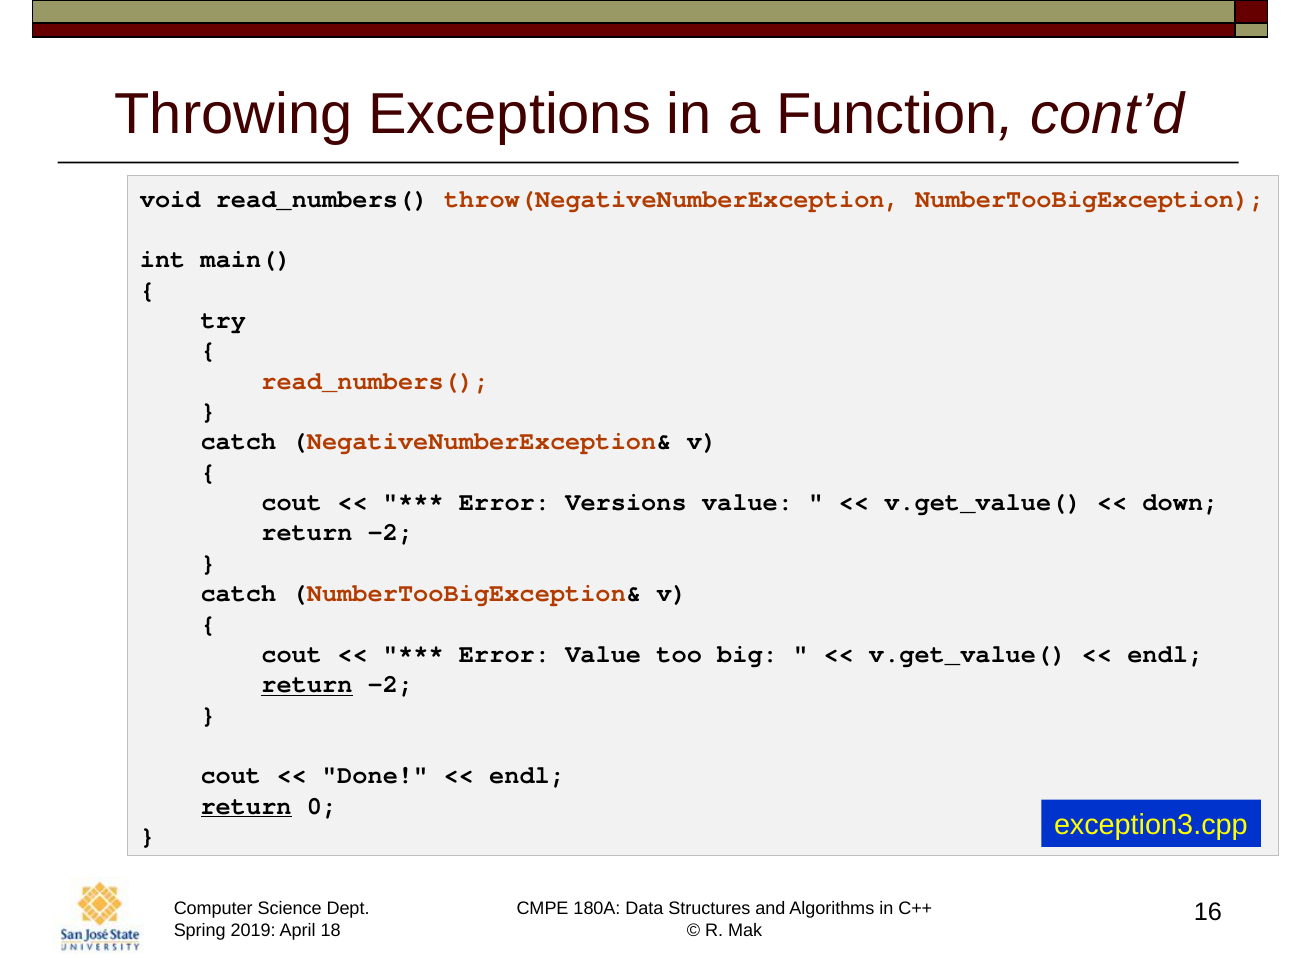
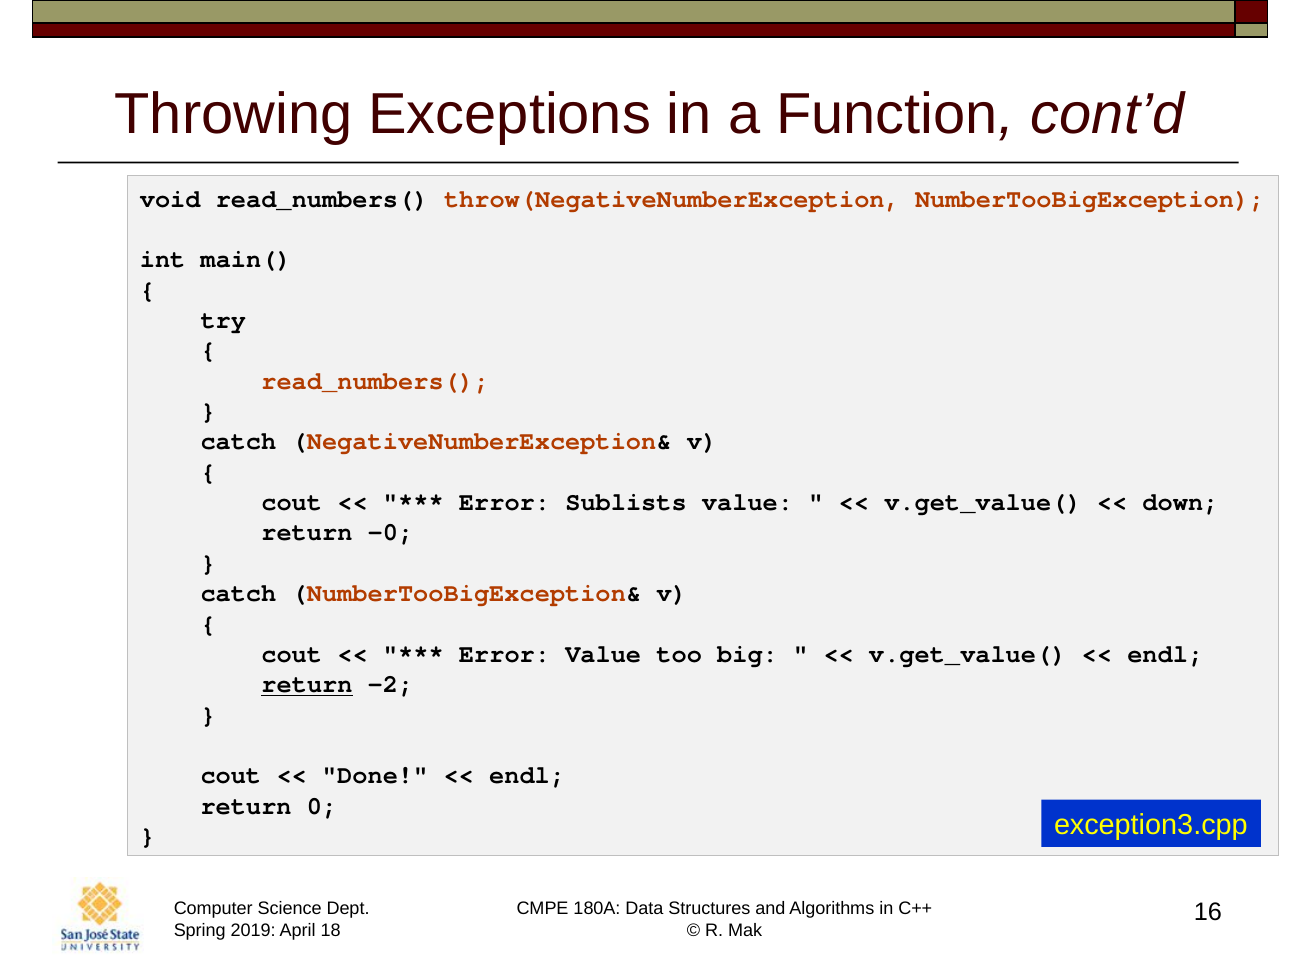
Versions: Versions -> Sublists (626, 502)
-2: -2 -> -0 (390, 533)
return underline: present -> none (246, 806)
